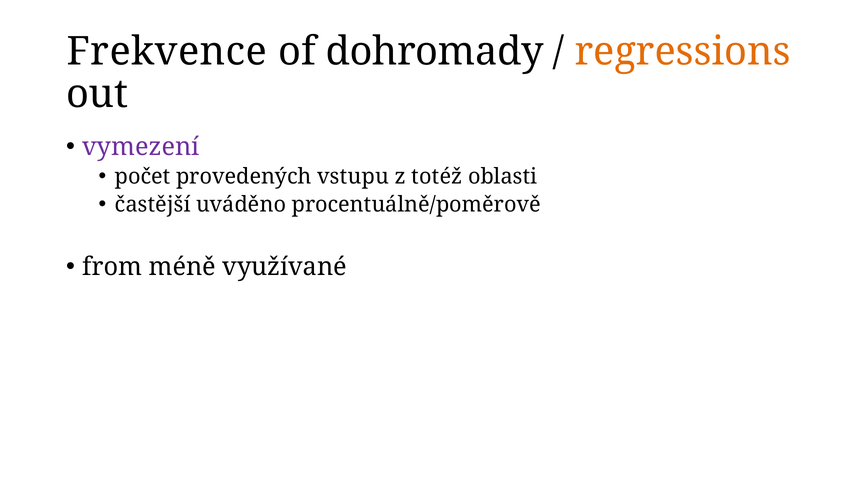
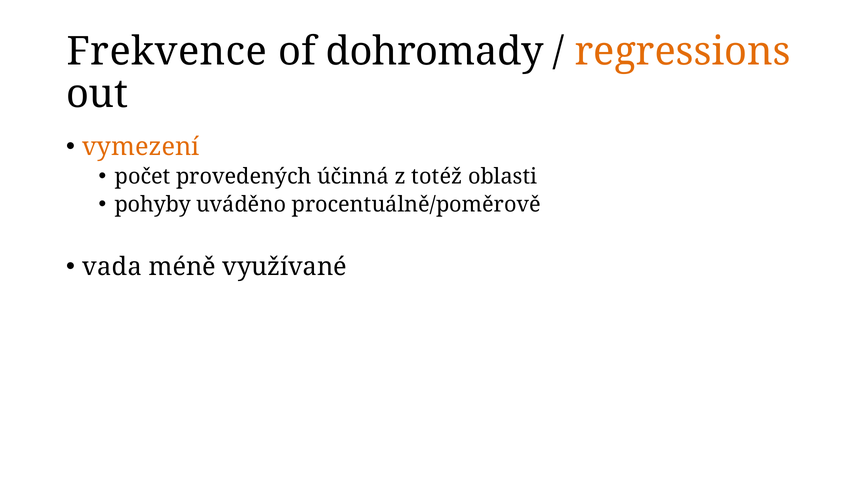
vymezení colour: purple -> orange (141, 147)
vstupu: vstupu -> účinná (353, 176)
častější: častější -> pohyby (153, 204)
from: from -> vada (112, 267)
